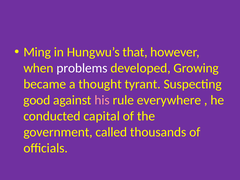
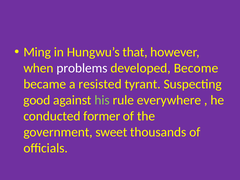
Growing: Growing -> Become (196, 68)
thought: thought -> resisted (100, 84)
his colour: pink -> light green (102, 100)
capital: capital -> former (102, 116)
called: called -> sweet (111, 132)
